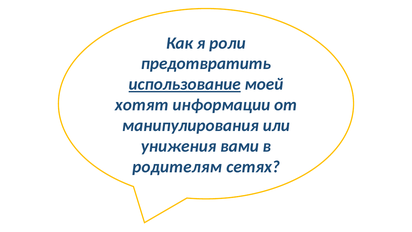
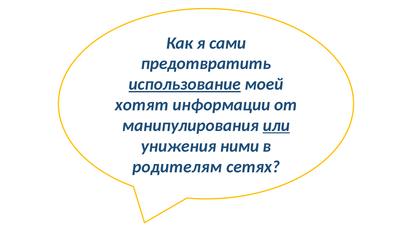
роли: роли -> сами (228, 43)
или underline: none -> present (276, 125)
вами: вами -> ними (240, 146)
